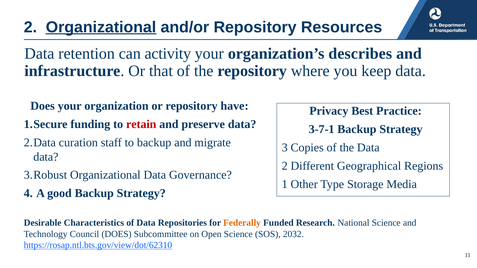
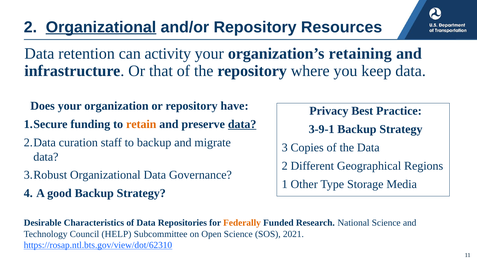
describes: describes -> retaining (360, 54)
retain colour: red -> orange (141, 124)
data underline: none -> present (242, 124)
3-7-1: 3-7-1 -> 3-9-1 (322, 129)
Council DOES: DOES -> HELP (116, 234)
2032: 2032 -> 2021 (293, 234)
